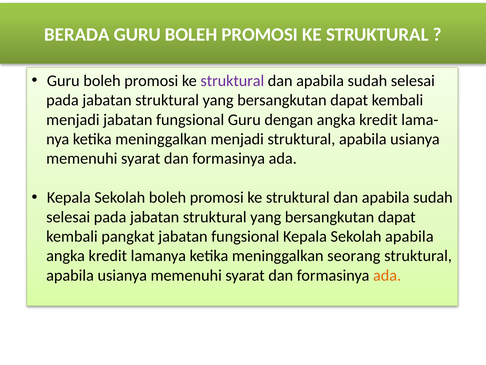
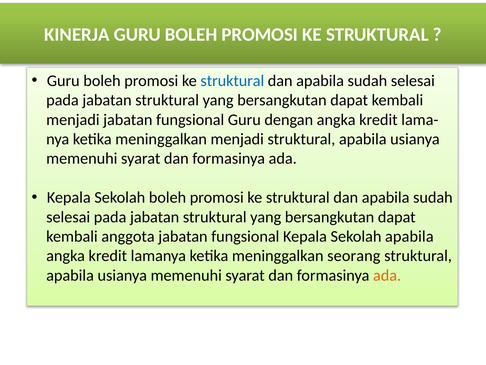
BERADA: BERADA -> KINERJA (77, 35)
struktural colour: purple -> blue (232, 81)
pangkat: pangkat -> anggota (128, 236)
